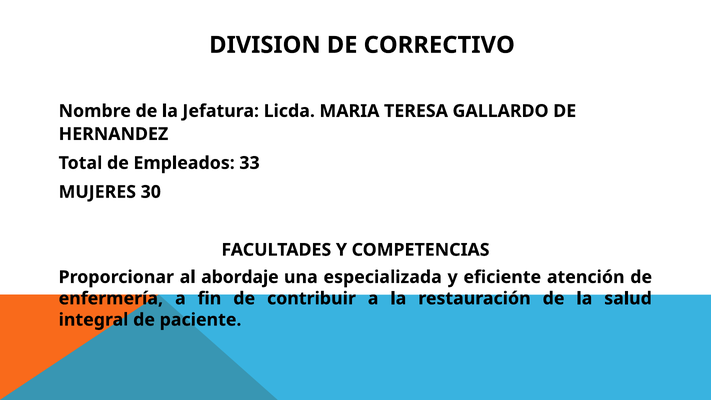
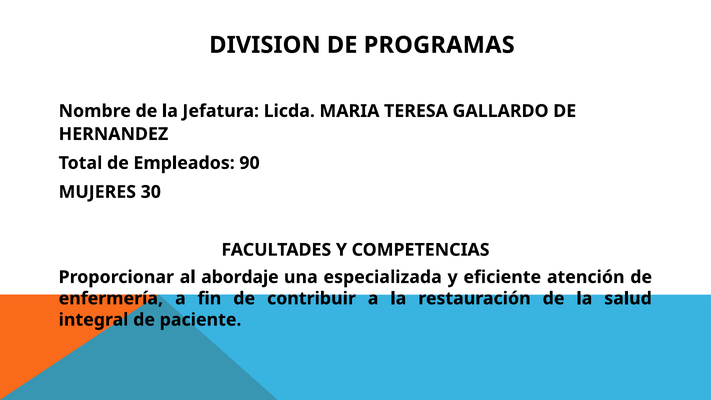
CORRECTIVO: CORRECTIVO -> PROGRAMAS (439, 45)
33: 33 -> 90 (250, 163)
